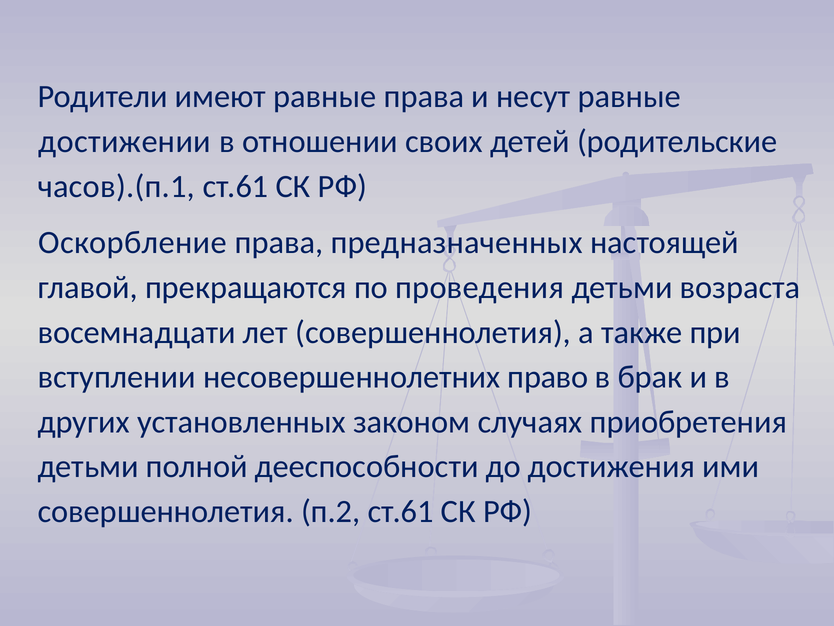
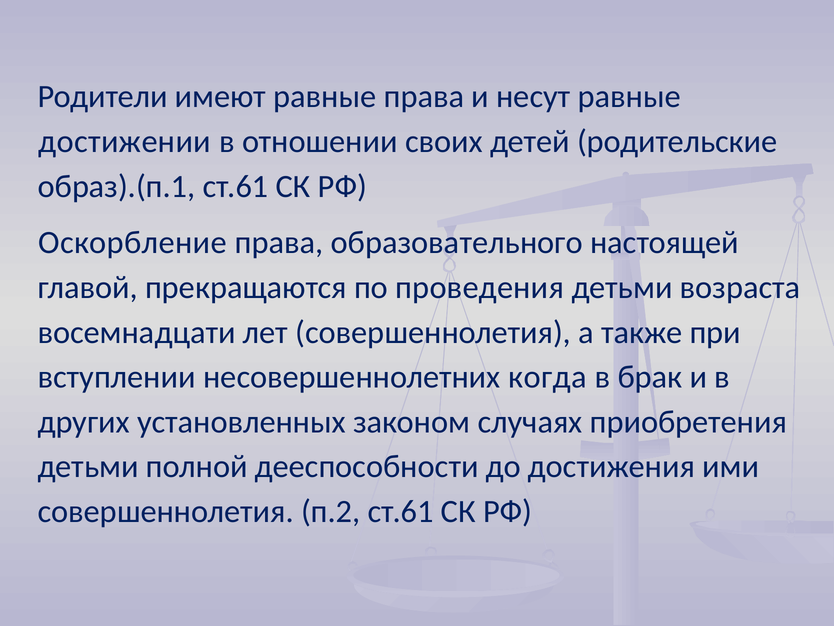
часов).(п.1: часов).(п.1 -> образ).(п.1 (116, 186)
предназначенных: предназначенных -> образовательного (457, 243)
право: право -> когда (548, 377)
